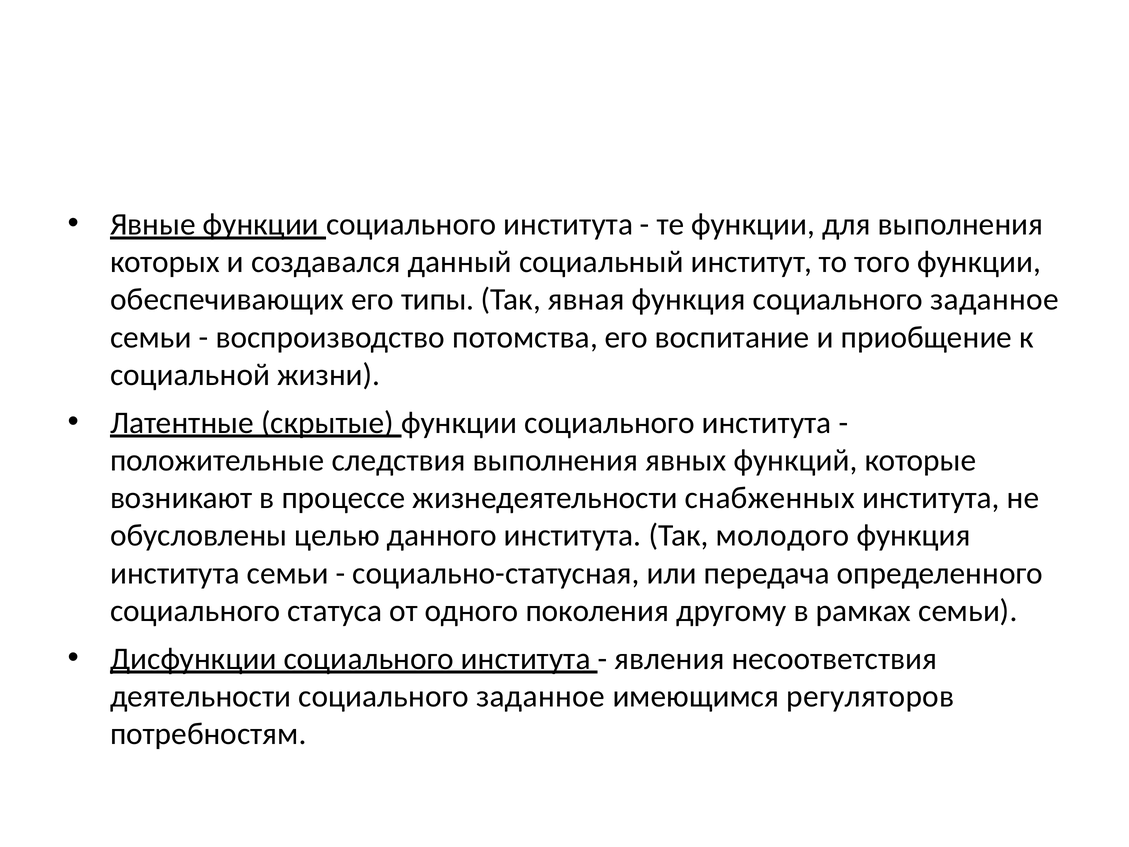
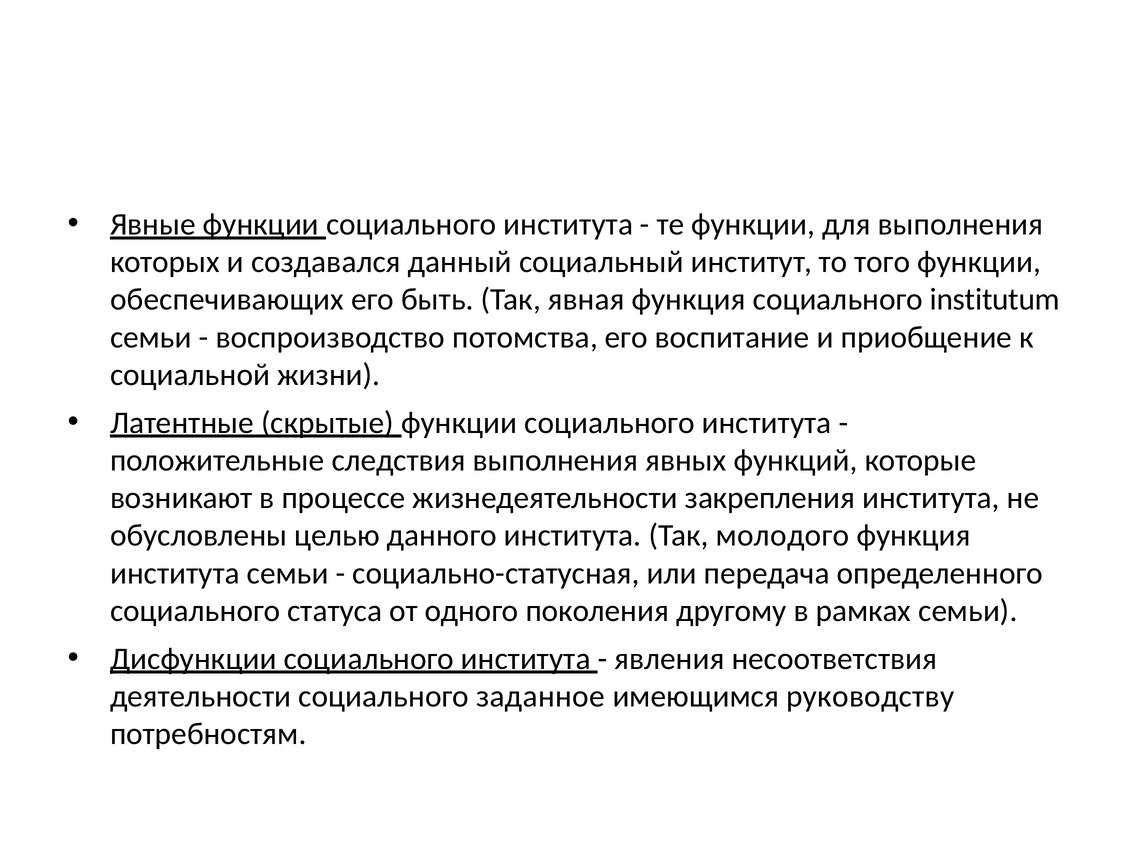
типы: типы -> быть (437, 300)
функция социального заданное: заданное -> institutum (995, 300)
снабженных: снабженных -> закрепления (770, 498)
регуляторов: регуляторов -> руководству (870, 696)
